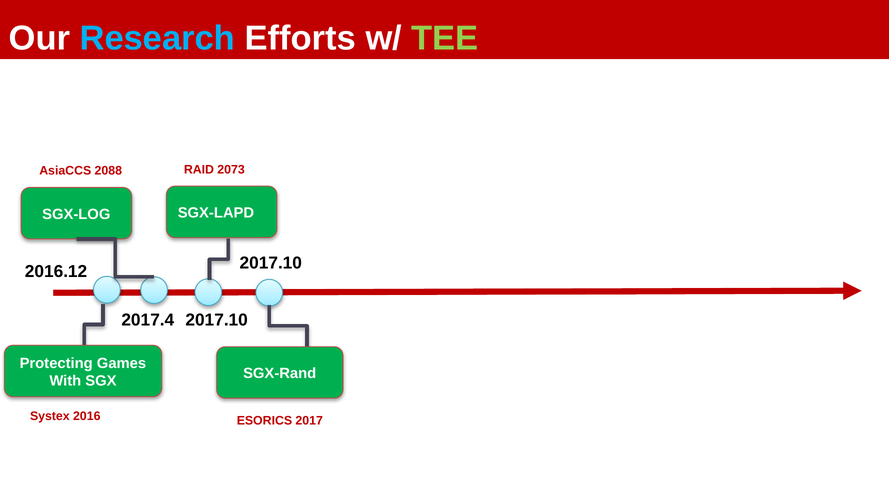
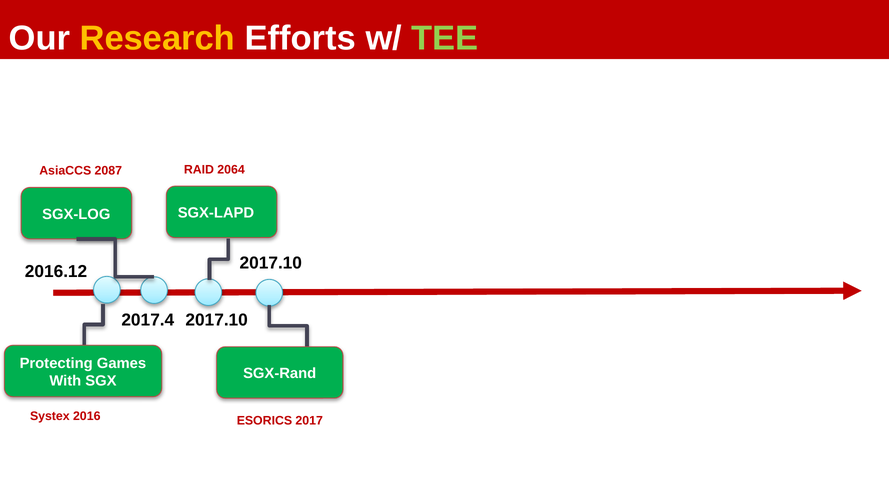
Research colour: light blue -> yellow (157, 38)
2073: 2073 -> 2064 (231, 170)
2088: 2088 -> 2087 (108, 171)
